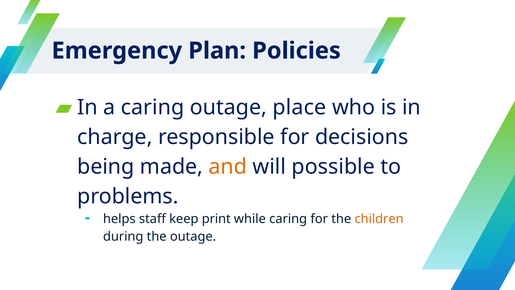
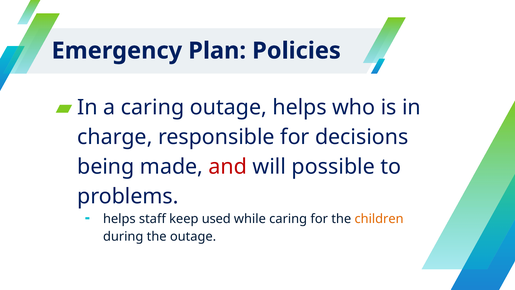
outage place: place -> helps (300, 107)
and colour: orange -> red (228, 167)
print: print -> used (216, 219)
